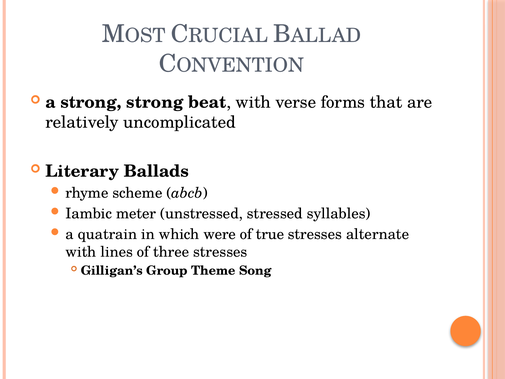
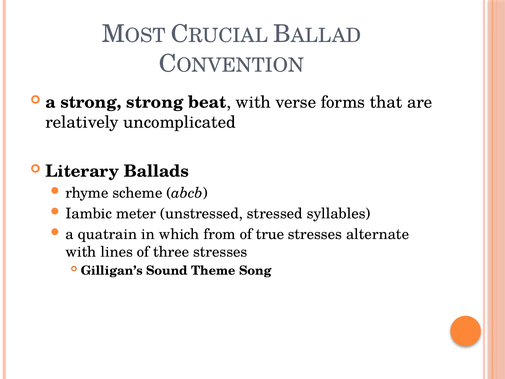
were: were -> from (220, 234)
Group: Group -> Sound (167, 271)
